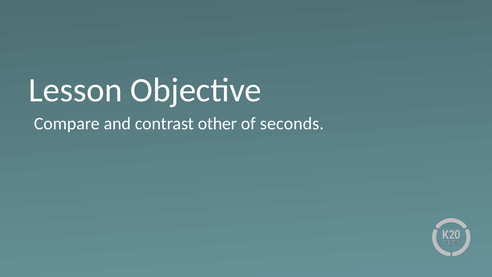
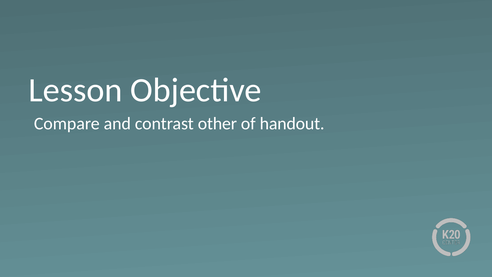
seconds: seconds -> handout (292, 124)
